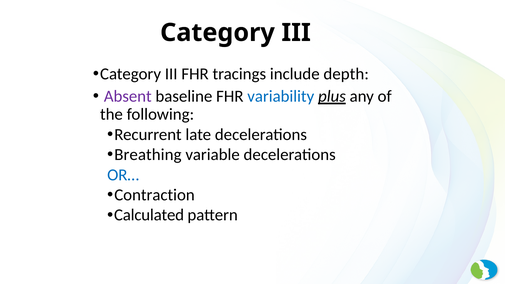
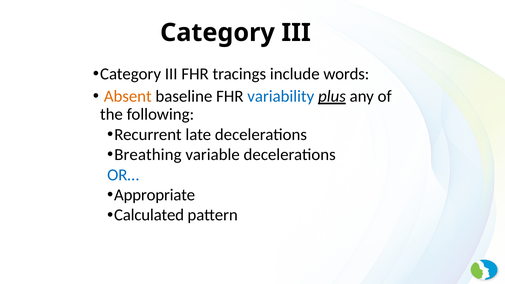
depth: depth -> words (346, 74)
Absent colour: purple -> orange (128, 96)
Contraction: Contraction -> Appropriate (155, 195)
